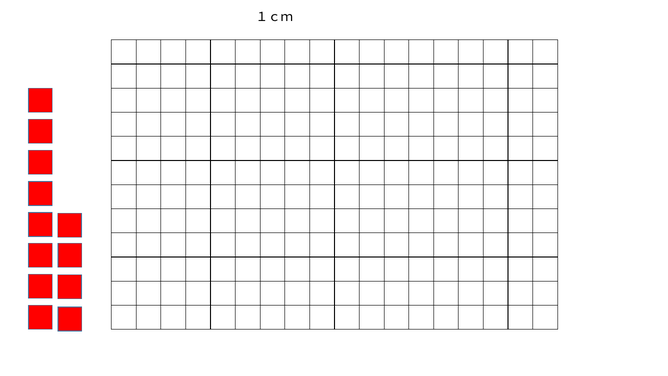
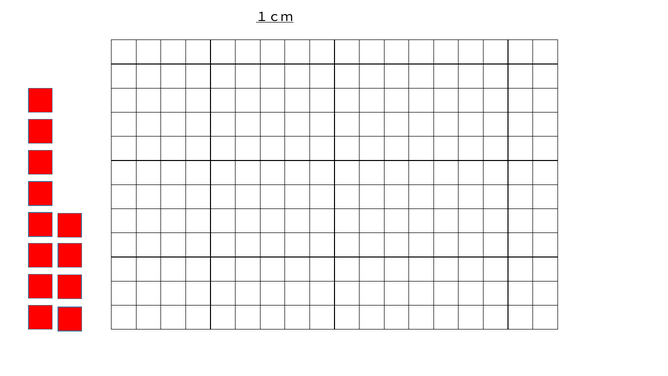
１ｃｍ underline: none -> present (275, 17)
